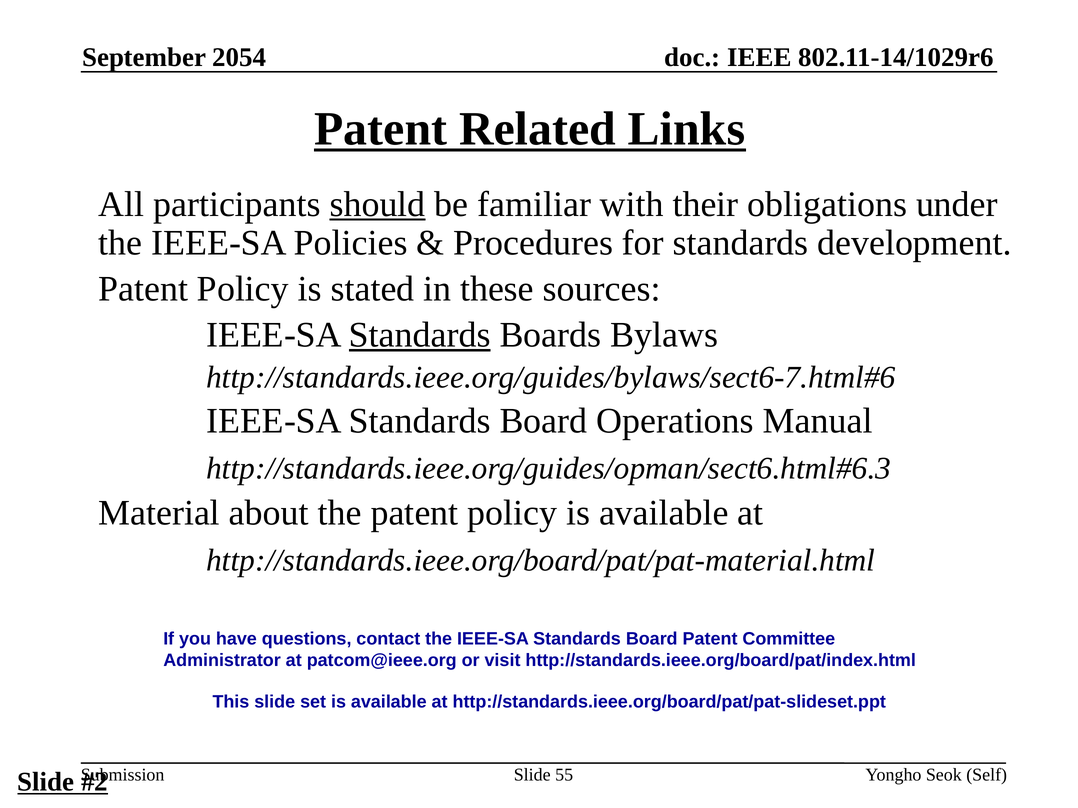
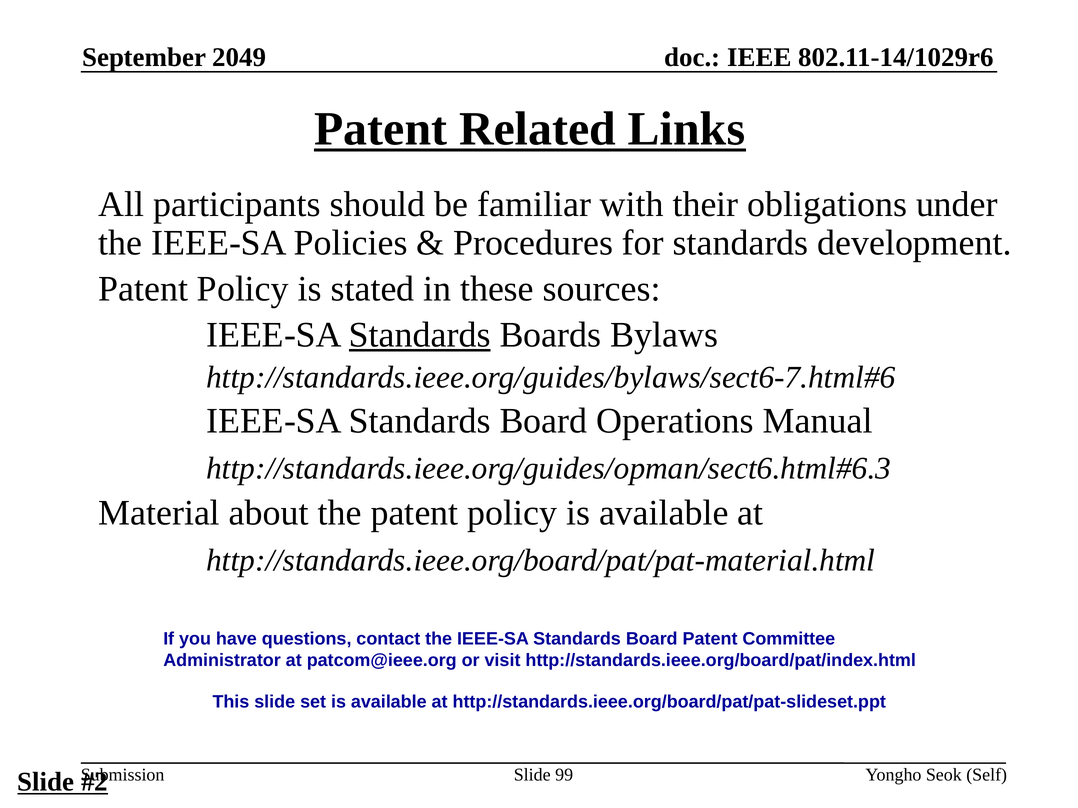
2054: 2054 -> 2049 (239, 58)
should underline: present -> none (378, 204)
55: 55 -> 99 (564, 775)
